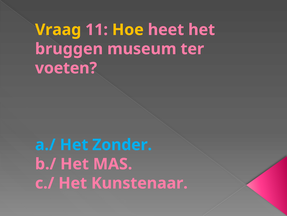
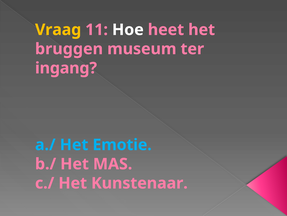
Hoe colour: yellow -> white (128, 30)
voeten: voeten -> ingang (66, 68)
Zonder: Zonder -> Emotie (122, 144)
